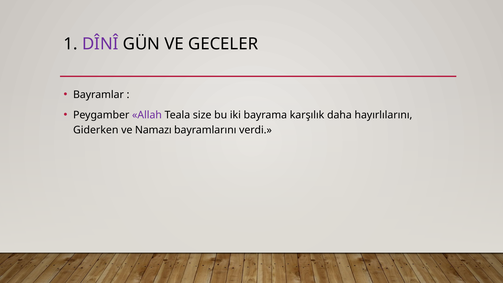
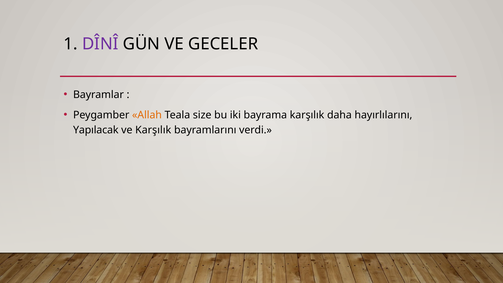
Allah colour: purple -> orange (147, 115)
Giderken: Giderken -> Yapılacak (96, 130)
ve Namazı: Namazı -> Karşılık (153, 130)
